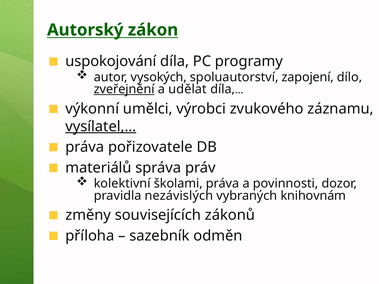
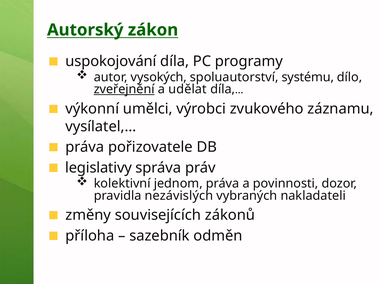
zapojení: zapojení -> systému (308, 77)
vysílatel,… underline: present -> none (101, 127)
materiálů: materiálů -> legislativy (99, 168)
školami: školami -> jednom (178, 184)
knihovnám: knihovnám -> nakladateli (313, 196)
